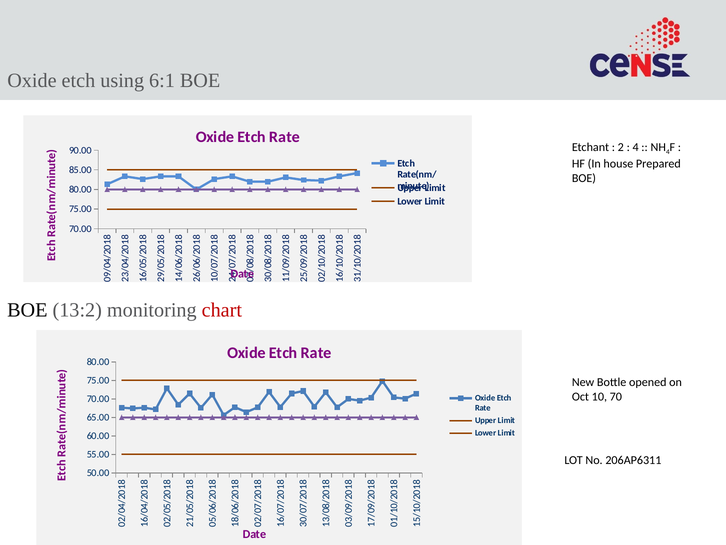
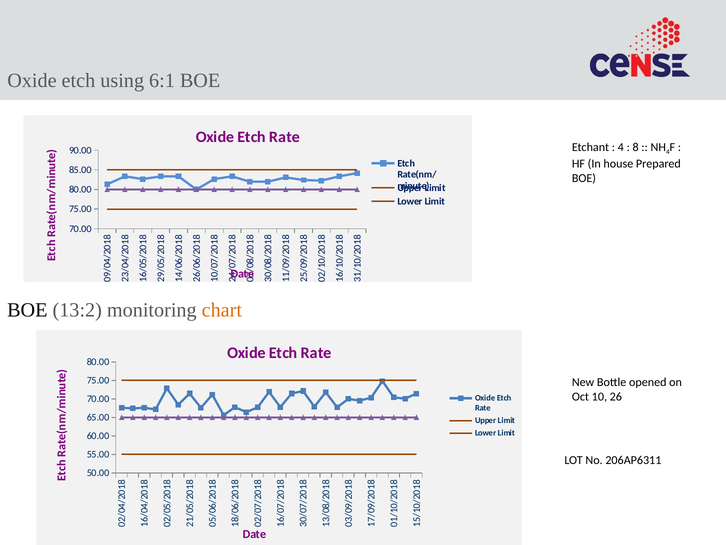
2: 2 -> 4 (621, 147)
4: 4 -> 8 (636, 147)
chart colour: red -> orange (222, 310)
70: 70 -> 26 (616, 396)
